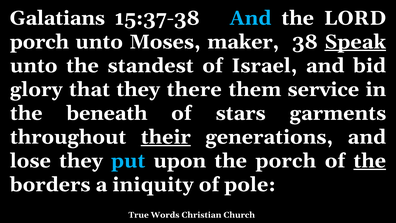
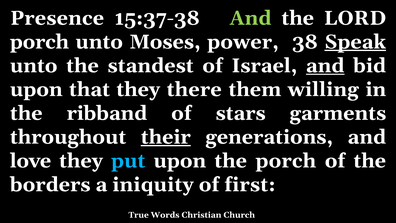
Galatians: Galatians -> Presence (57, 18)
And colour: light blue -> light green (251, 18)
maker: maker -> power (243, 42)
and underline: none -> present (325, 66)
glory: glory -> upon (36, 89)
service: service -> willing (323, 89)
beneath: beneath -> ribband (107, 113)
lose: lose -> love (31, 161)
the underline: present -> none (370, 161)
pole: pole -> first (250, 184)
